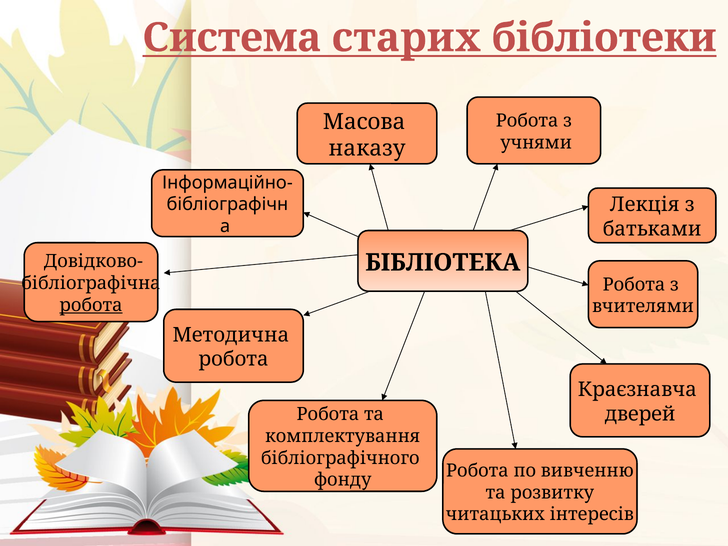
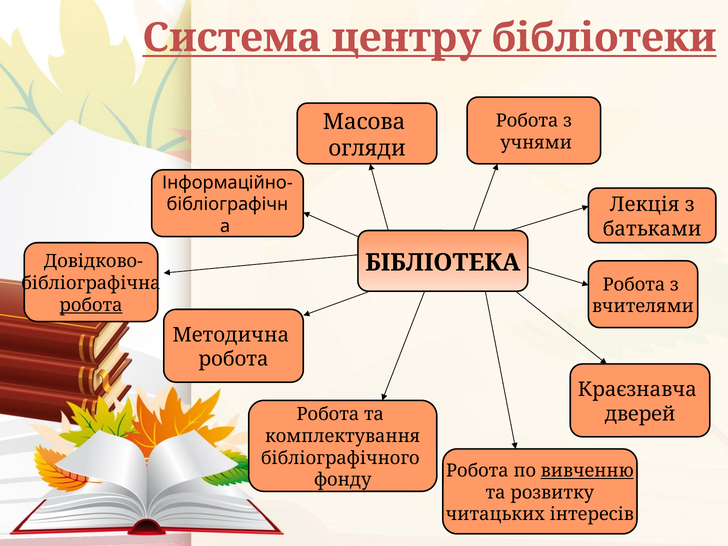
старих: старих -> центру (407, 38)
наказу: наказу -> огляди (367, 148)
вивченню underline: none -> present (587, 471)
